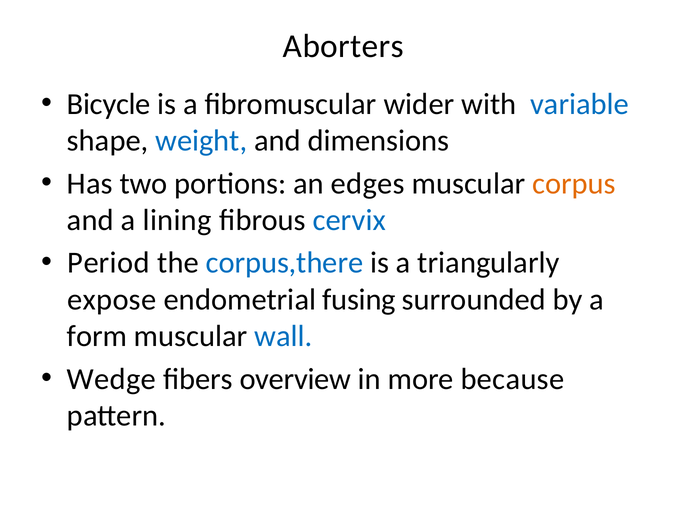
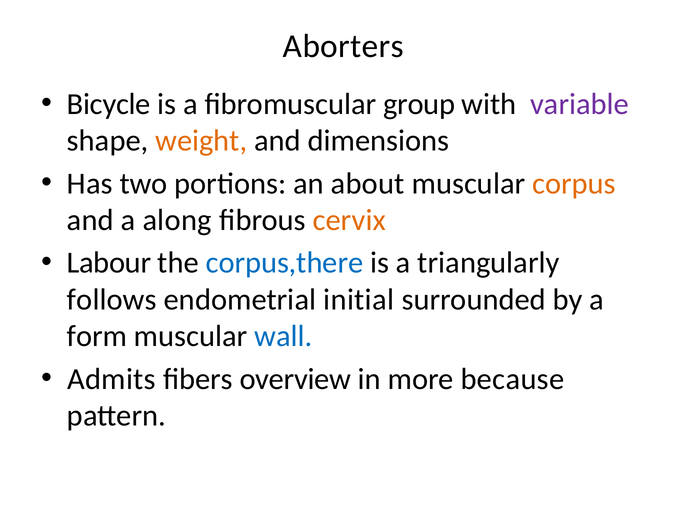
wider: wider -> group (419, 104)
variable colour: blue -> purple (579, 104)
weight colour: blue -> orange (201, 141)
edges: edges -> about (368, 184)
lining: lining -> along (177, 220)
cervix colour: blue -> orange (349, 220)
Period: Period -> Labour (109, 263)
expose: expose -> follows (112, 300)
fusing: fusing -> initial (359, 300)
Wedge: Wedge -> Admits (111, 379)
